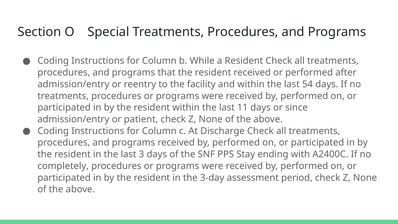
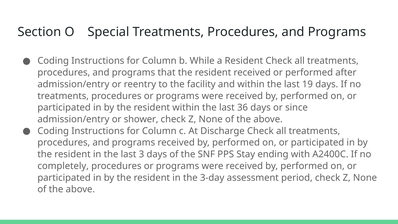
54: 54 -> 19 (307, 84)
11: 11 -> 36 (243, 108)
patient: patient -> shower (141, 119)
